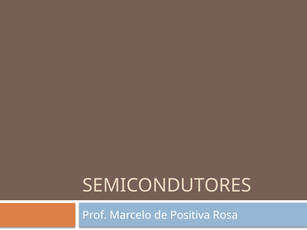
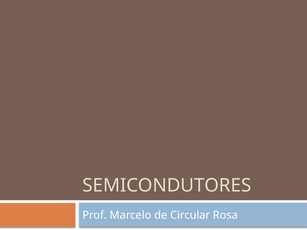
Positiva: Positiva -> Circular (190, 215)
